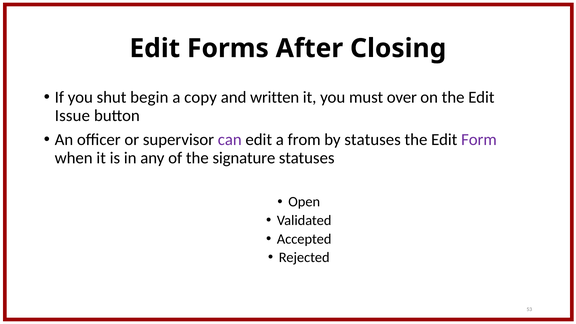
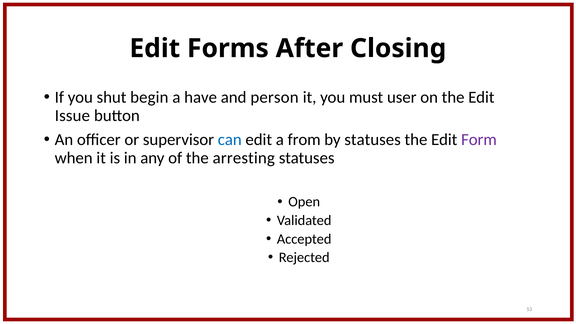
copy: copy -> have (201, 97)
written: written -> person (275, 97)
over: over -> user (402, 97)
can colour: purple -> blue (230, 140)
signature: signature -> arresting (244, 158)
